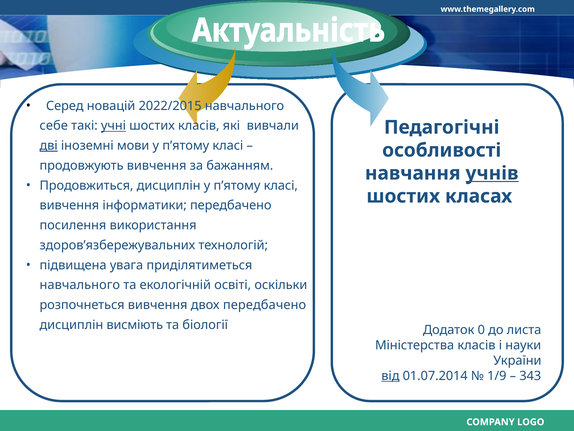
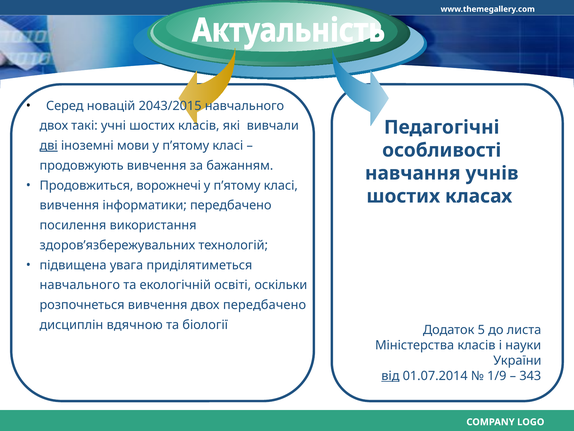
2022/2015: 2022/2015 -> 2043/2015 (170, 106)
себе: себе -> двох (54, 126)
учні underline: present -> none (113, 126)
учнів underline: present -> none (492, 173)
Продовжиться дисциплін: дисциплін -> ворожнечі (169, 185)
висміють: висміють -> вдячною (135, 324)
0: 0 -> 5 (481, 329)
